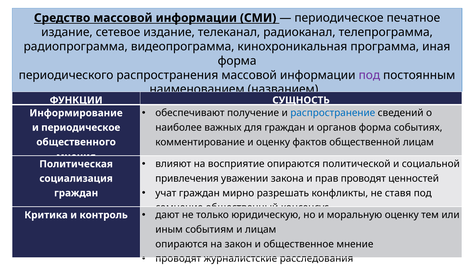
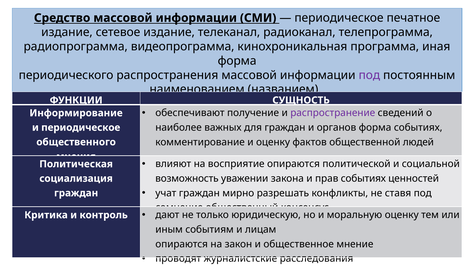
распространение colour: blue -> purple (333, 113)
общественной лицам: лицам -> людей (418, 142)
привлечения: привлечения -> возможность (187, 178)
прав проводят: проводят -> событиях (363, 178)
